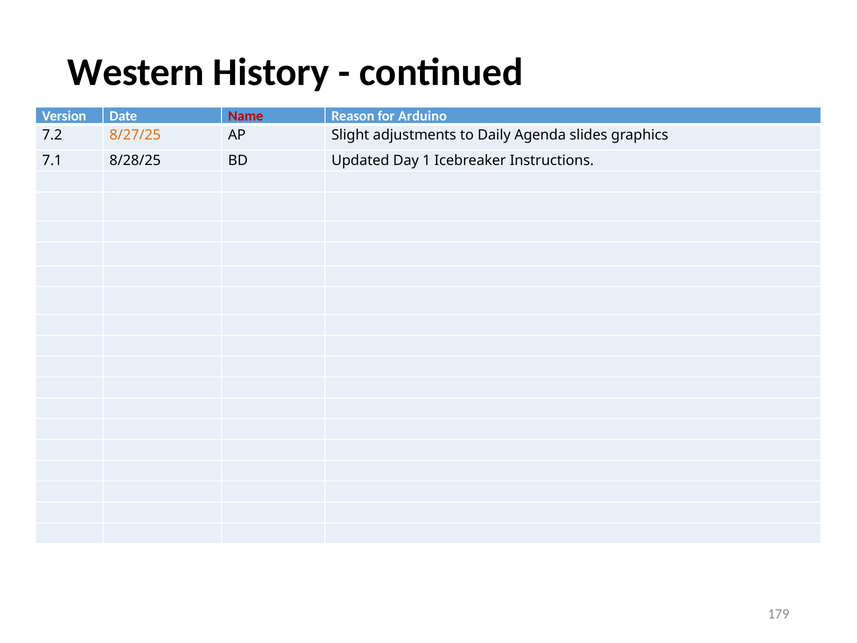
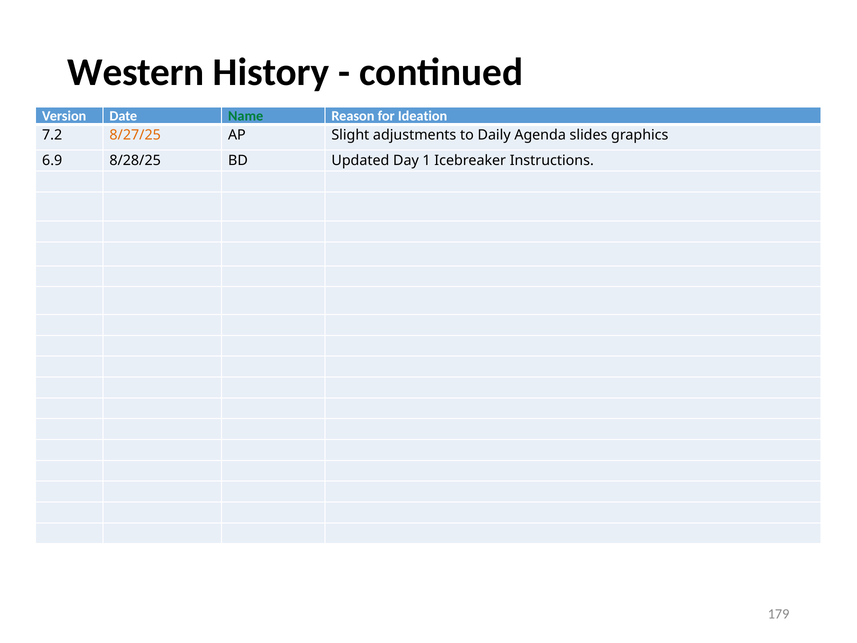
Name colour: red -> green (246, 116)
Arduino: Arduino -> Ideation (423, 116)
7.1: 7.1 -> 6.9 (52, 161)
